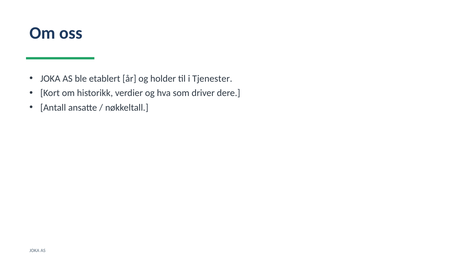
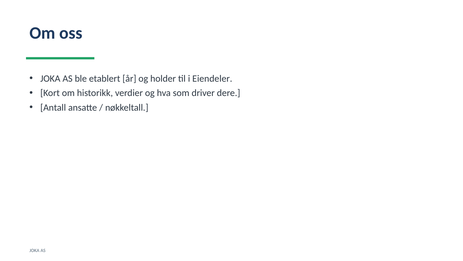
Tjenester: Tjenester -> Eiendeler (212, 78)
